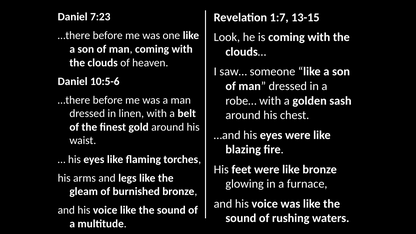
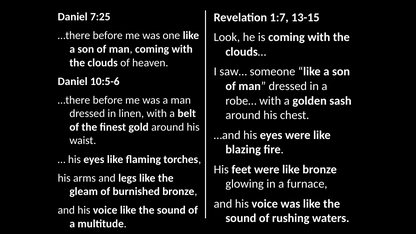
7:23: 7:23 -> 7:25 (100, 17)
